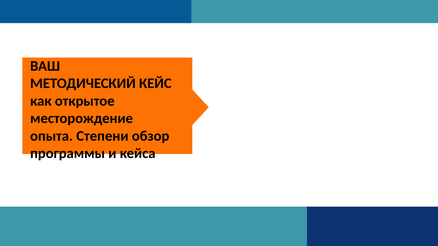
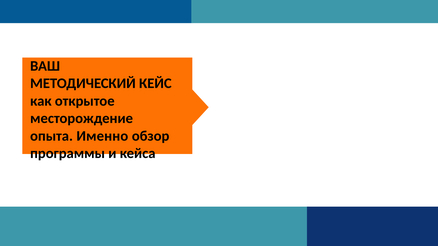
Степени: Степени -> Именно (102, 136)
